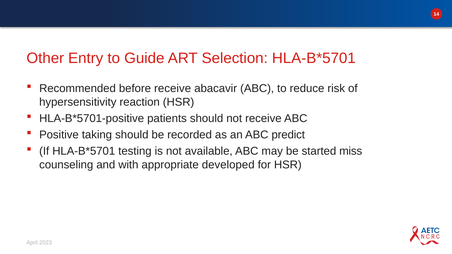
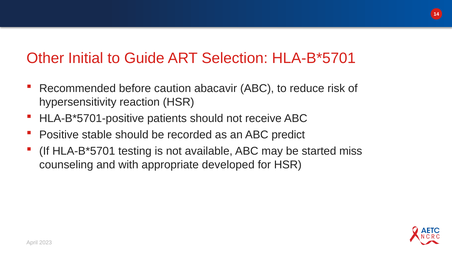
Entry: Entry -> Initial (86, 58)
before receive: receive -> caution (173, 89)
taking: taking -> stable (97, 135)
